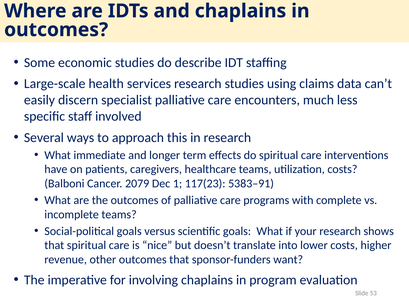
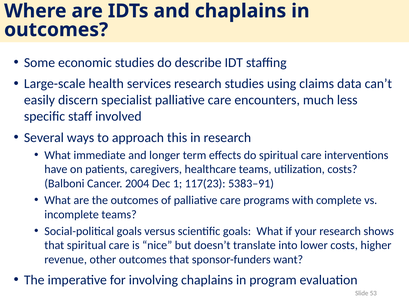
2079: 2079 -> 2004 (137, 183)
